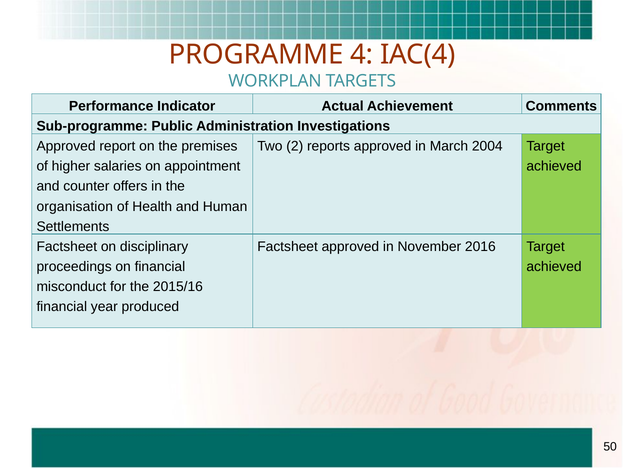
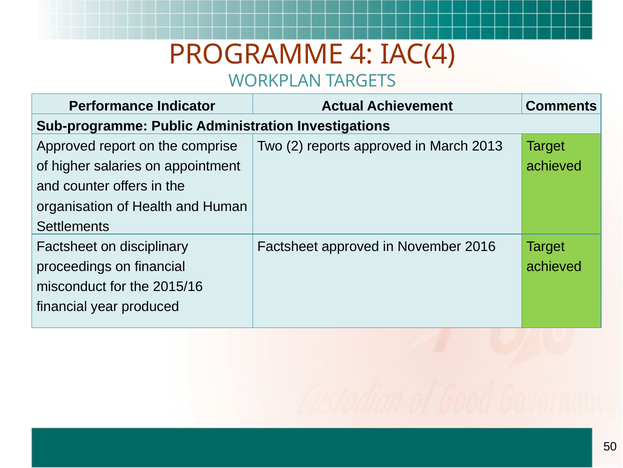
premises: premises -> comprise (209, 146)
2004: 2004 -> 2013 (487, 146)
